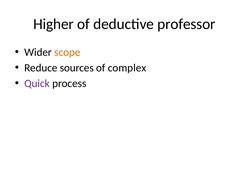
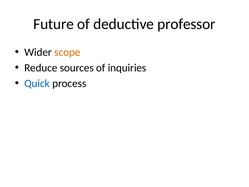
Higher: Higher -> Future (54, 24)
complex: complex -> inquiries (127, 68)
Quick colour: purple -> blue (37, 83)
